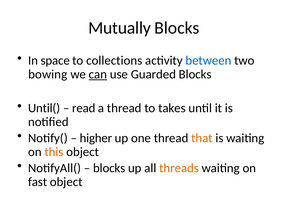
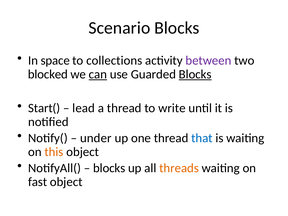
Mutually: Mutually -> Scenario (119, 28)
between colour: blue -> purple (208, 60)
bowing: bowing -> blocked (48, 74)
Blocks underline: none -> present (195, 74)
Until(: Until( -> Start( (44, 108)
read: read -> lead (84, 108)
takes: takes -> write (172, 108)
higher: higher -> under (96, 138)
that colour: orange -> blue (202, 138)
